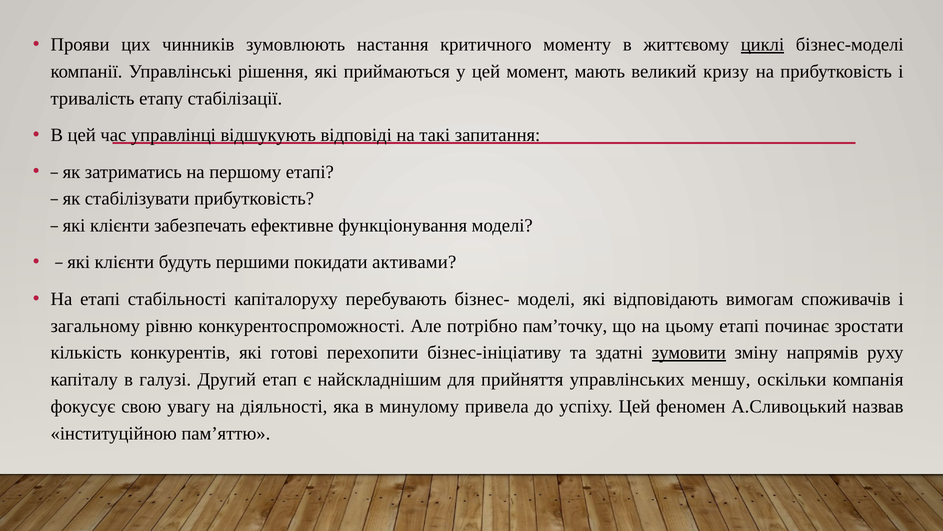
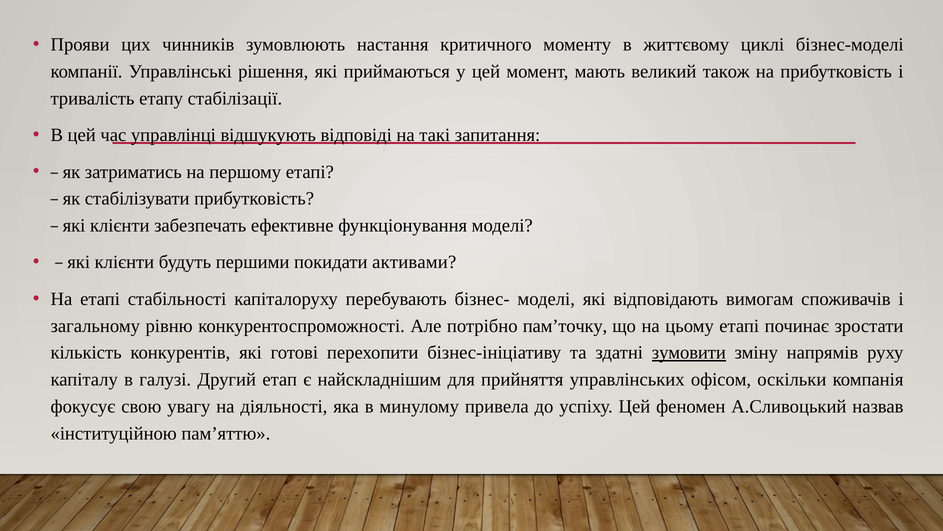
циклі underline: present -> none (762, 45)
кризу: кризу -> також (726, 71)
меншу: меншу -> офісом (721, 379)
